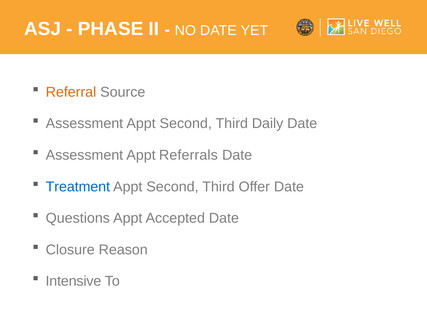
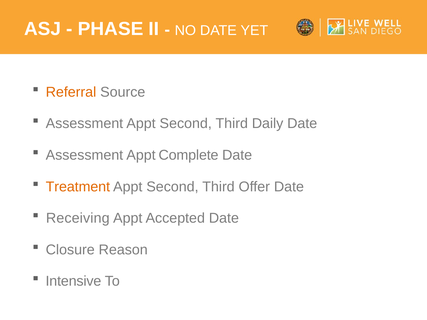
Referrals: Referrals -> Complete (189, 155)
Treatment colour: blue -> orange (78, 187)
Questions: Questions -> Receiving (78, 218)
